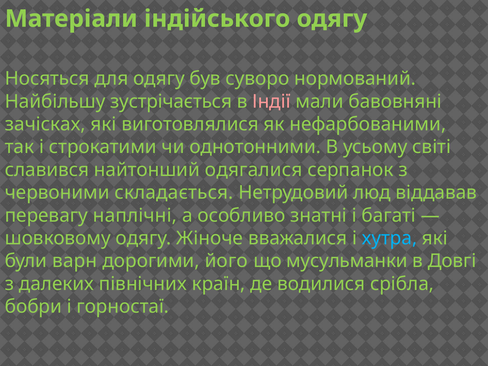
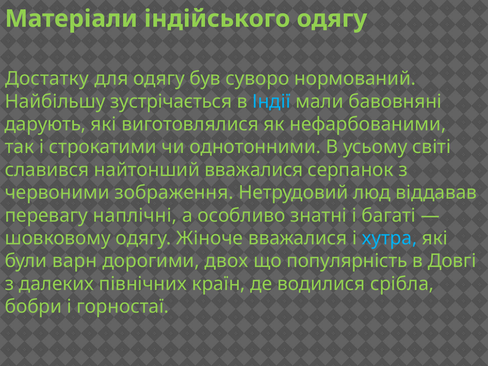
Носяться: Носяться -> Достатку (47, 79)
Індії colour: pink -> light blue (271, 101)
зачісках: зачісках -> дарують (45, 124)
найтонший одягалися: одягалися -> вважалися (254, 170)
складається: складається -> зображення (174, 193)
його: його -> двох (226, 261)
мусульманки: мусульманки -> популярність (347, 261)
